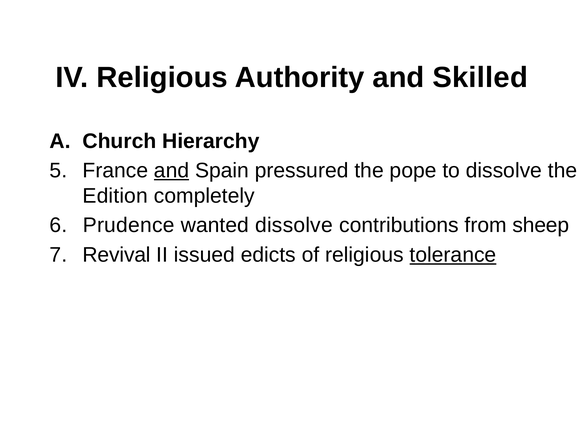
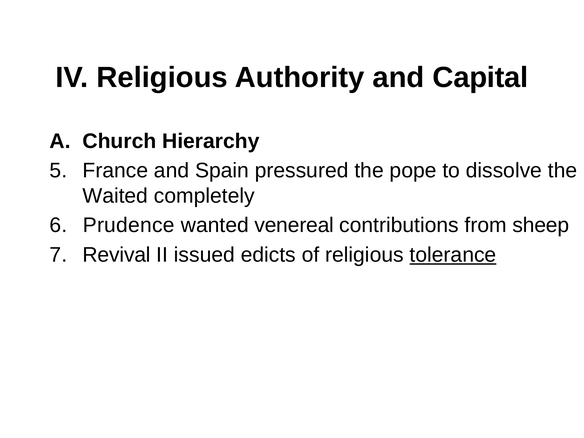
Skilled: Skilled -> Capital (480, 77)
and underline: present -> none (172, 171)
Edition: Edition -> Waited (115, 196)
wanted dissolve: dissolve -> venereal (294, 225)
